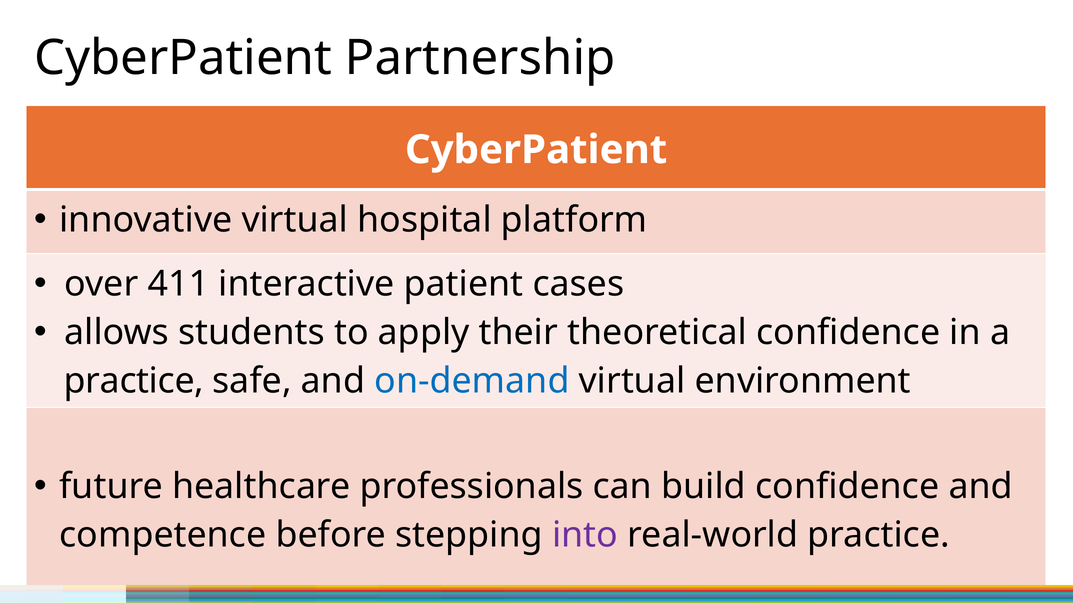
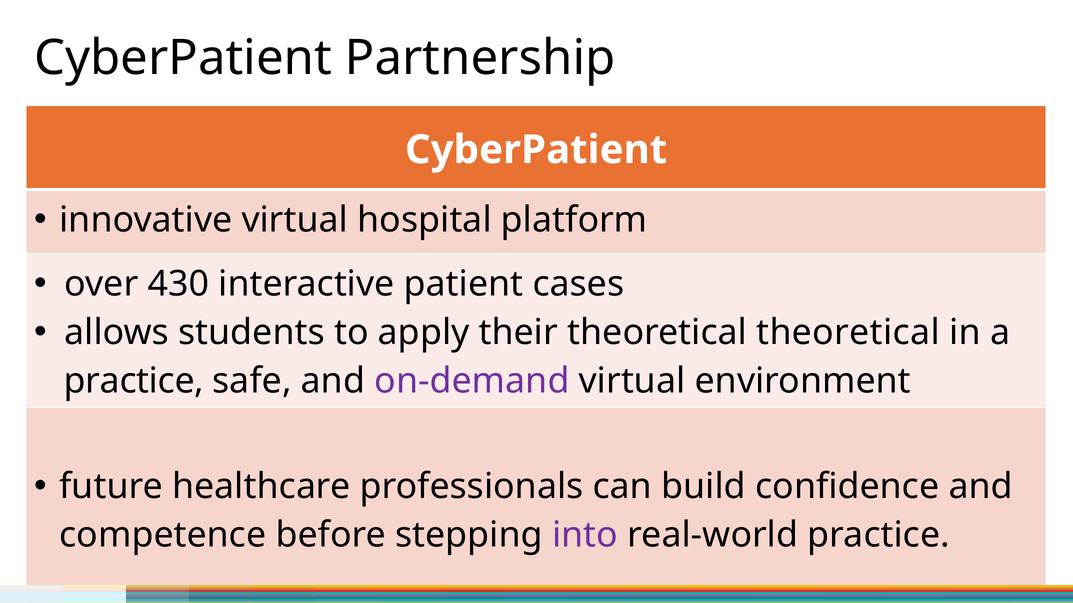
411: 411 -> 430 (178, 284)
theoretical confidence: confidence -> theoretical (848, 333)
on-demand colour: blue -> purple (472, 381)
